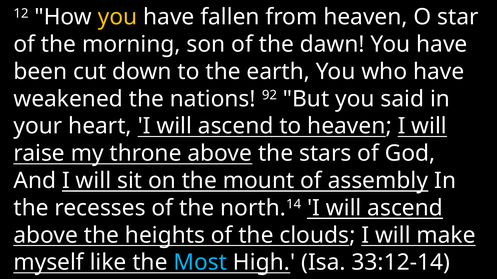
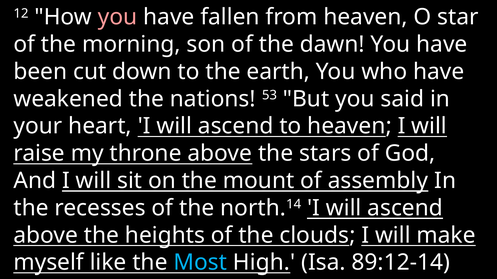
you colour: yellow -> pink (118, 17)
92: 92 -> 53 (269, 95)
33:12-14: 33:12-14 -> 89:12-14 (401, 263)
